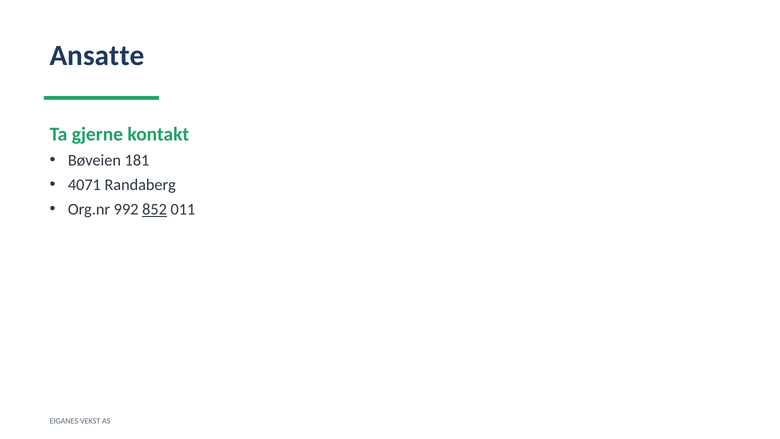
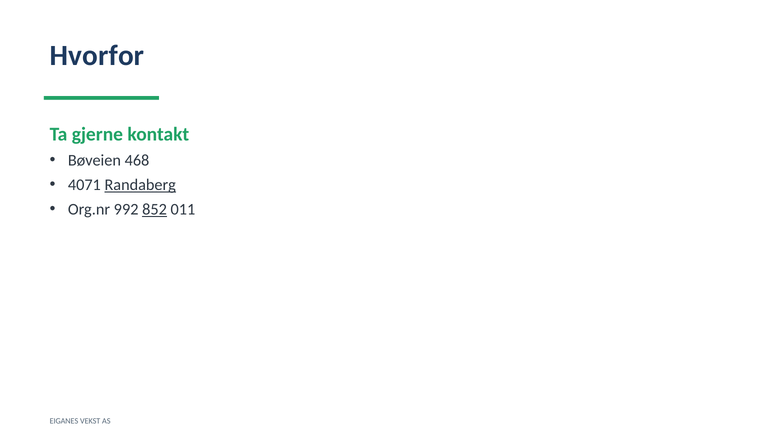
Ansatte: Ansatte -> Hvorfor (97, 56)
181: 181 -> 468 (137, 160)
Randaberg underline: none -> present (140, 185)
